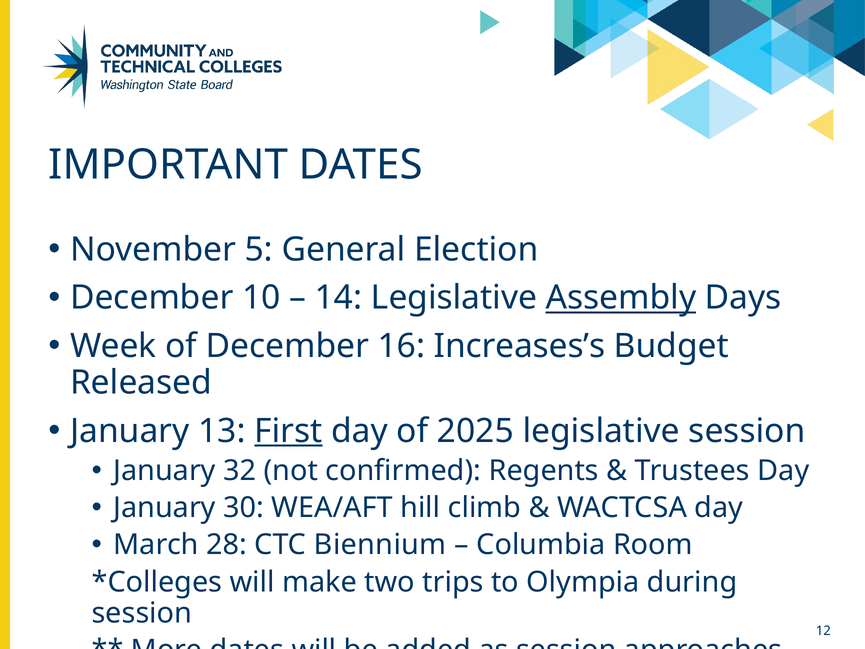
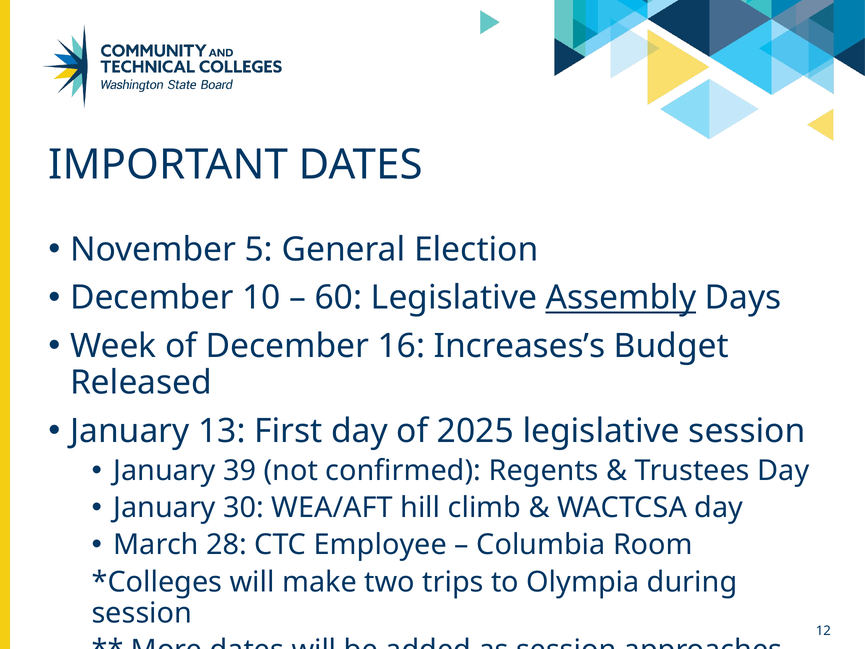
14: 14 -> 60 (338, 298)
First underline: present -> none (288, 431)
32: 32 -> 39 (240, 470)
Biennium: Biennium -> Employee (380, 545)
